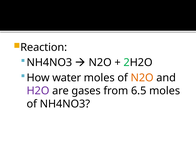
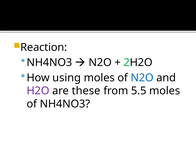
water: water -> using (67, 78)
N2O colour: orange -> blue (142, 78)
gases: gases -> these (86, 91)
6.5: 6.5 -> 5.5 (139, 91)
